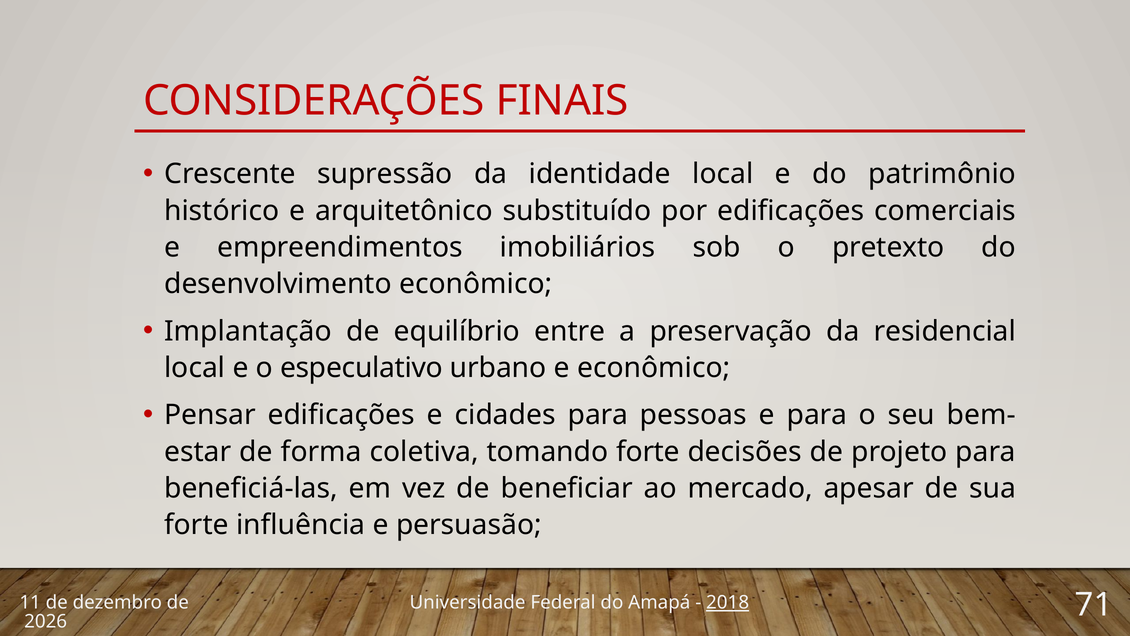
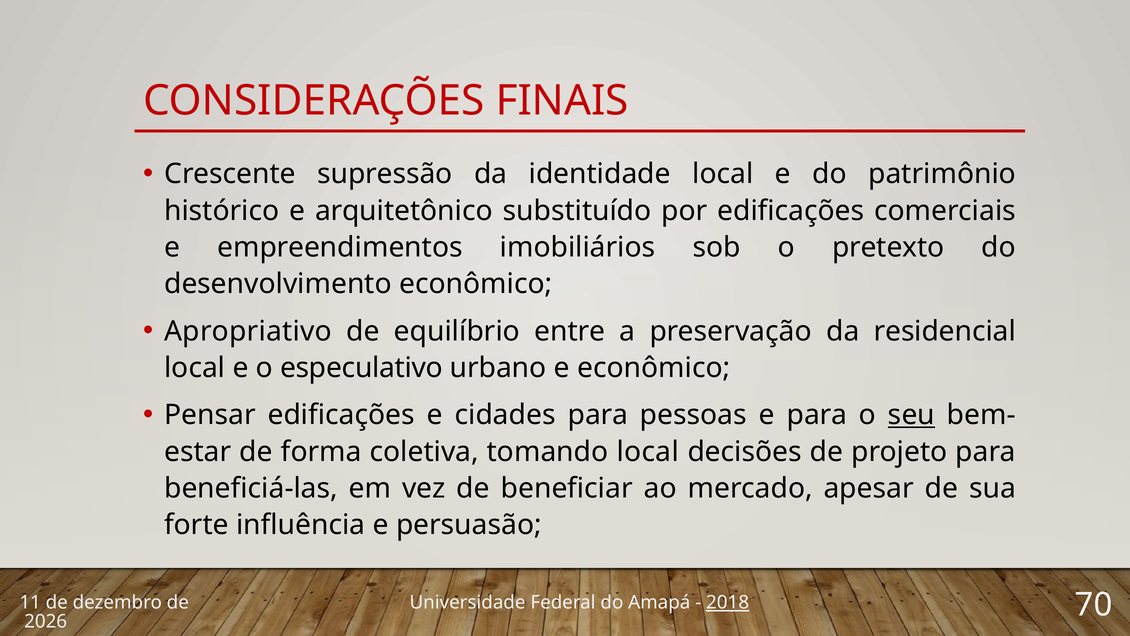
Implantação: Implantação -> Apropriativo (248, 331)
seu underline: none -> present (911, 415)
tomando forte: forte -> local (648, 452)
71: 71 -> 70 (1094, 605)
